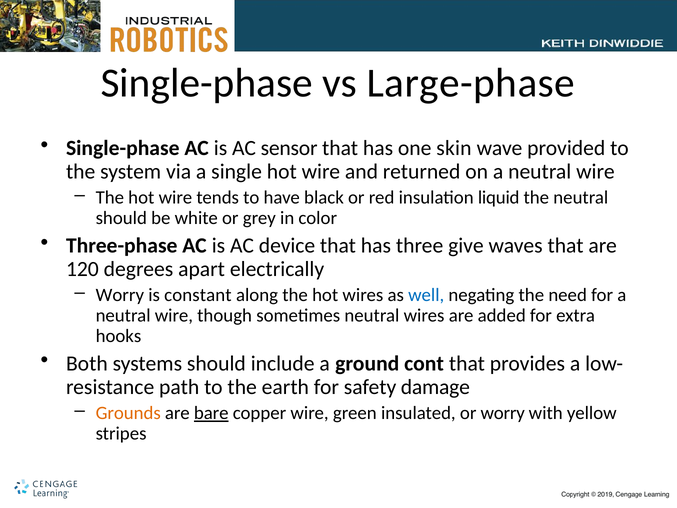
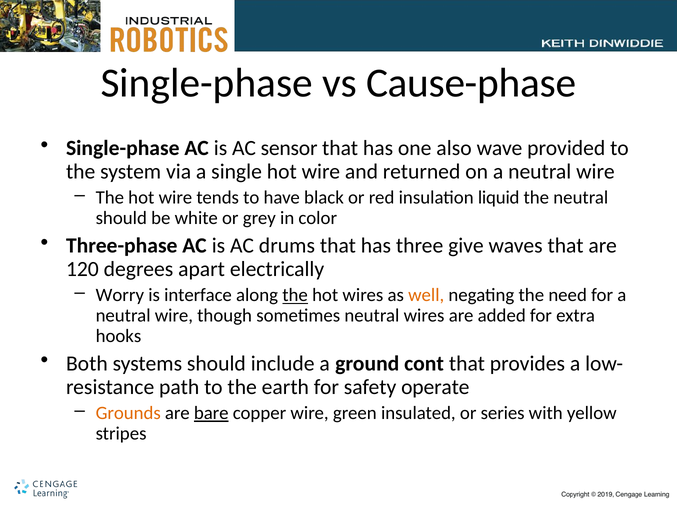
Large-phase: Large-phase -> Cause-phase (471, 83)
skin: skin -> also (454, 148)
device: device -> drums (287, 246)
constant: constant -> interface (198, 295)
the underline: none -> present (295, 295)
well colour: blue -> orange (426, 295)
damage: damage -> operate (435, 387)
or worry: worry -> series (503, 413)
